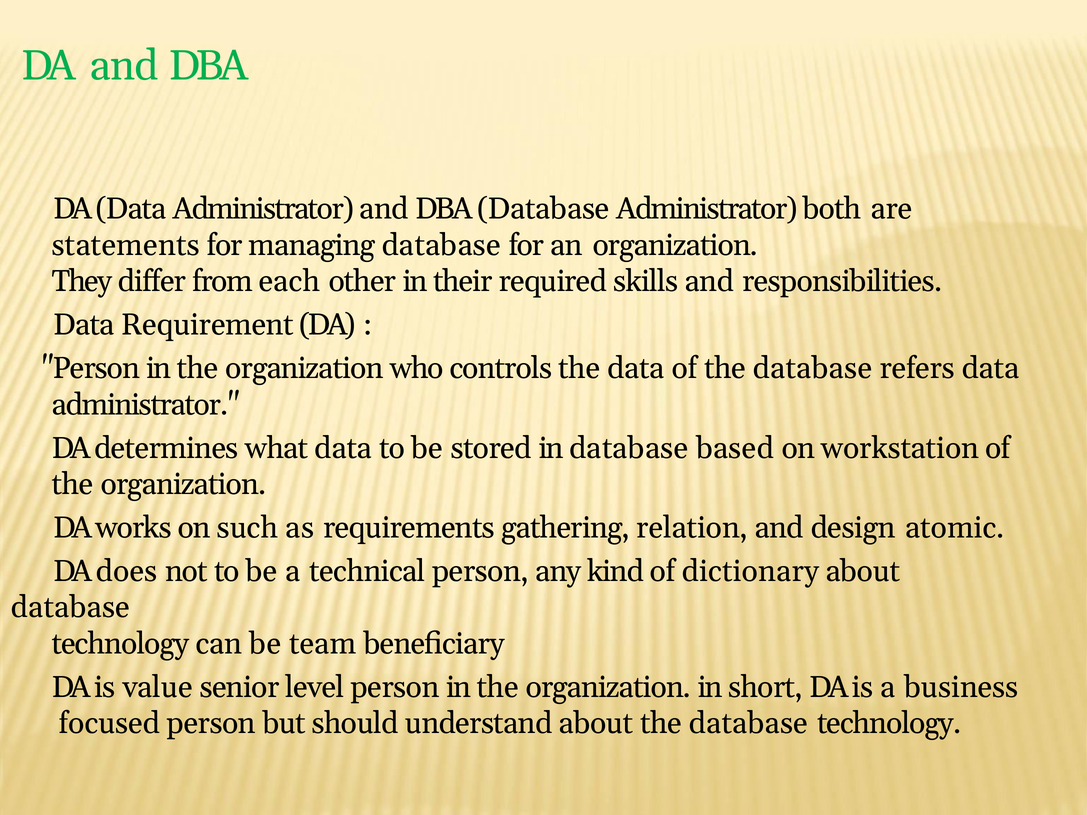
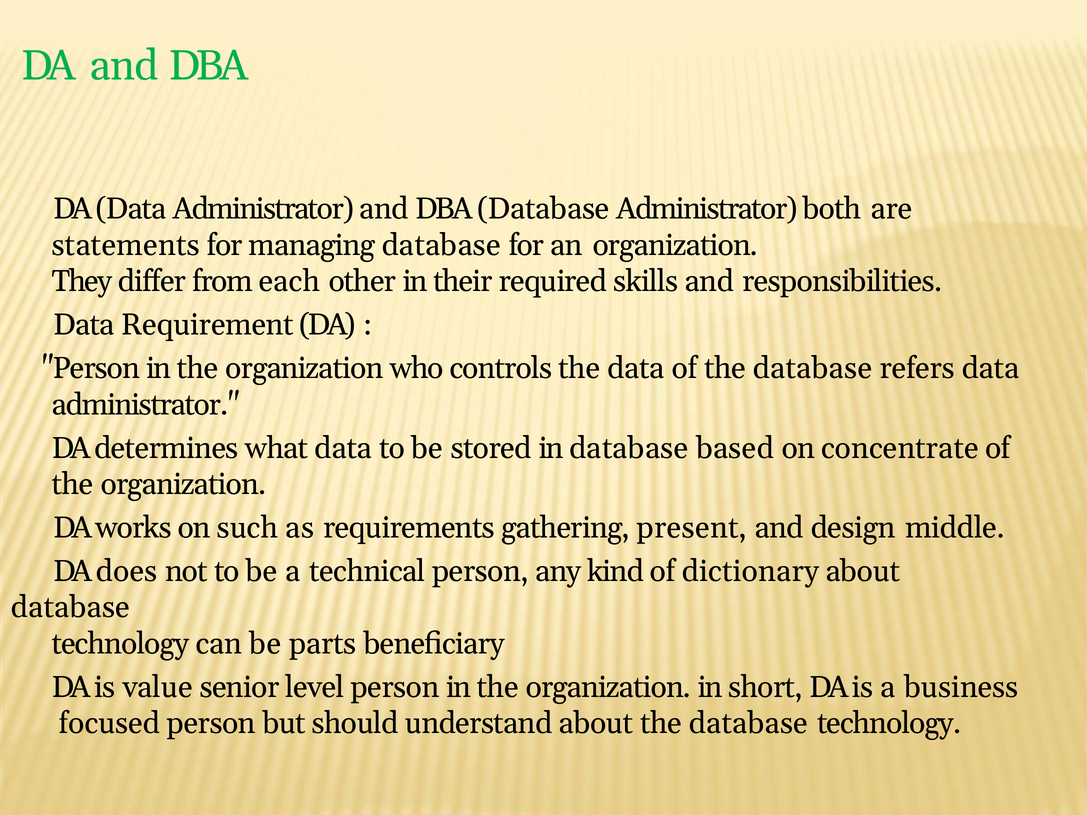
workstation: workstation -> concentrate (900, 448)
relation: relation -> present (692, 528)
atomic: atomic -> middle (955, 528)
team: team -> parts (323, 644)
